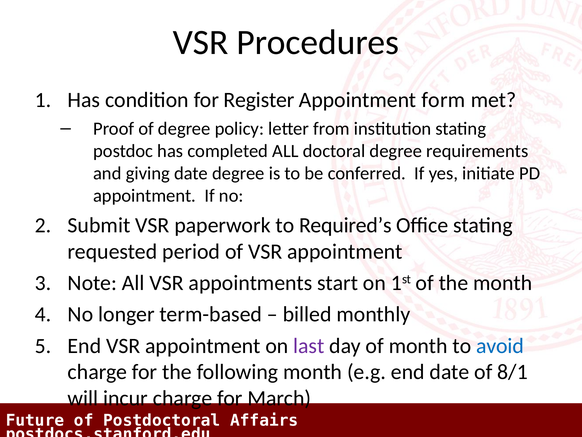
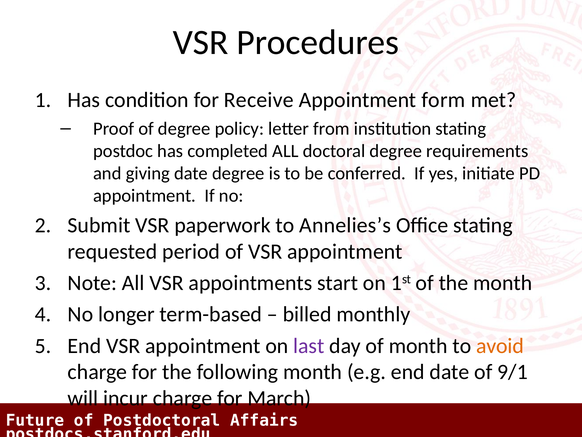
Register: Register -> Receive (259, 100)
Required’s: Required’s -> Annelies’s (345, 225)
avoid colour: blue -> orange (500, 345)
8/1: 8/1 -> 9/1 (513, 372)
